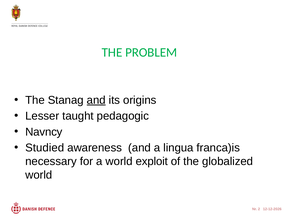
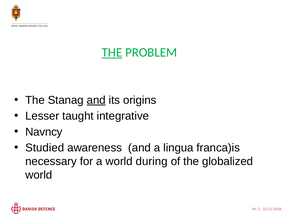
THE underline: none -> present (112, 52)
pedagogic: pedagogic -> integrative (123, 116)
exploit: exploit -> during (152, 161)
